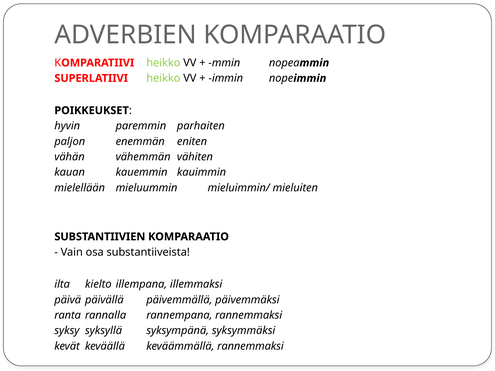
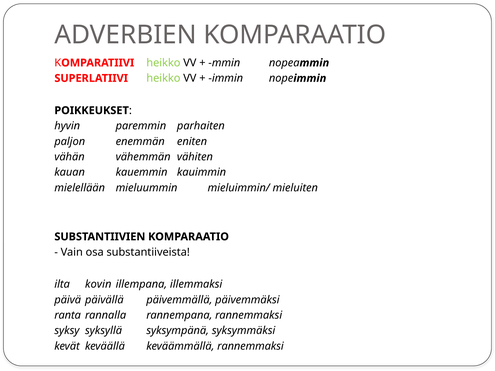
kielto: kielto -> kovin (98, 285)
